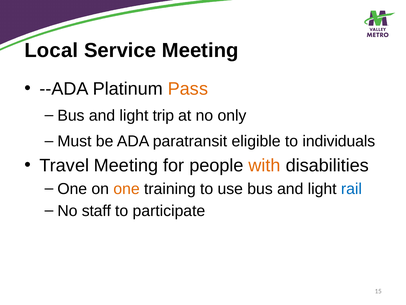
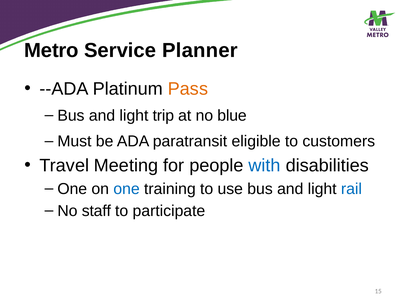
Local: Local -> Metro (51, 50)
Service Meeting: Meeting -> Planner (200, 50)
only: only -> blue (232, 115)
individuals: individuals -> customers (339, 141)
with colour: orange -> blue (265, 165)
one colour: orange -> blue (127, 188)
